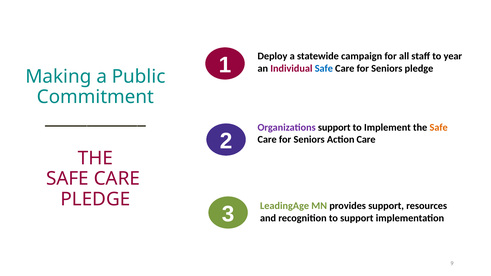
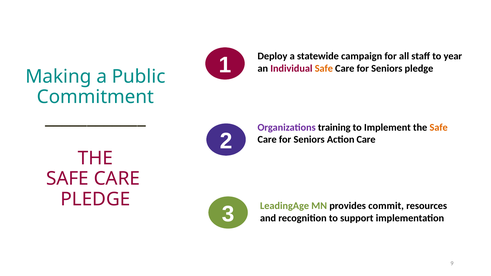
Safe colour: blue -> orange (324, 69)
Organizations support: support -> training (334, 127)
provides support: support -> commit (386, 206)
